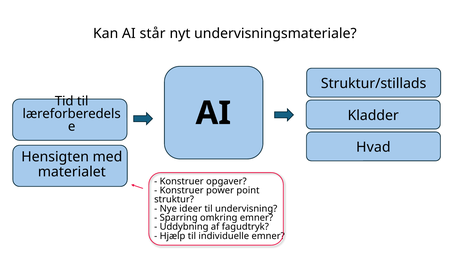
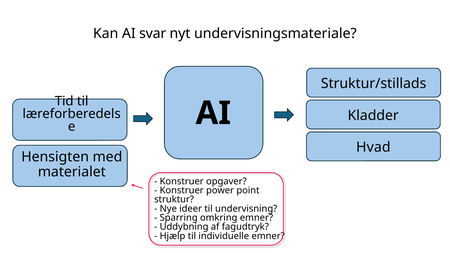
står: står -> svar (153, 34)
